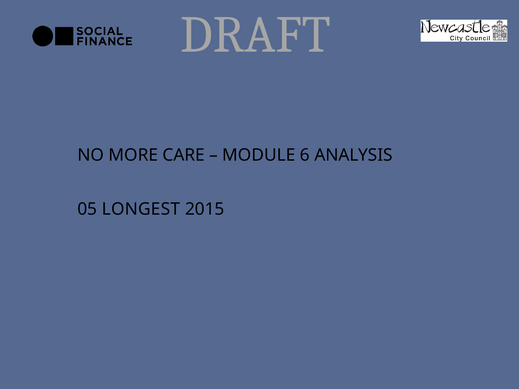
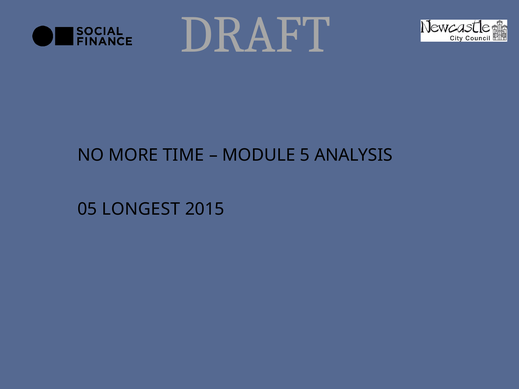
CARE: CARE -> TIME (184, 155)
6: 6 -> 5 (305, 155)
